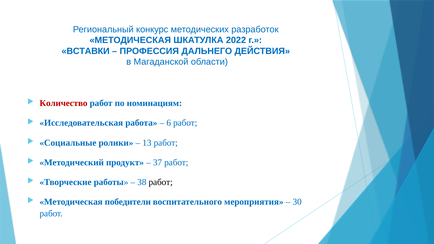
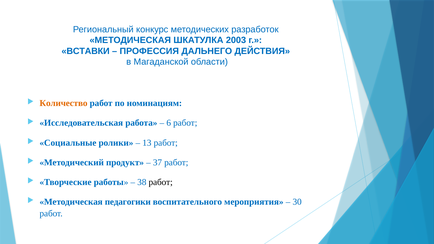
2022: 2022 -> 2003 (236, 40)
Количество colour: red -> orange (64, 103)
победители: победители -> педагогики (128, 202)
